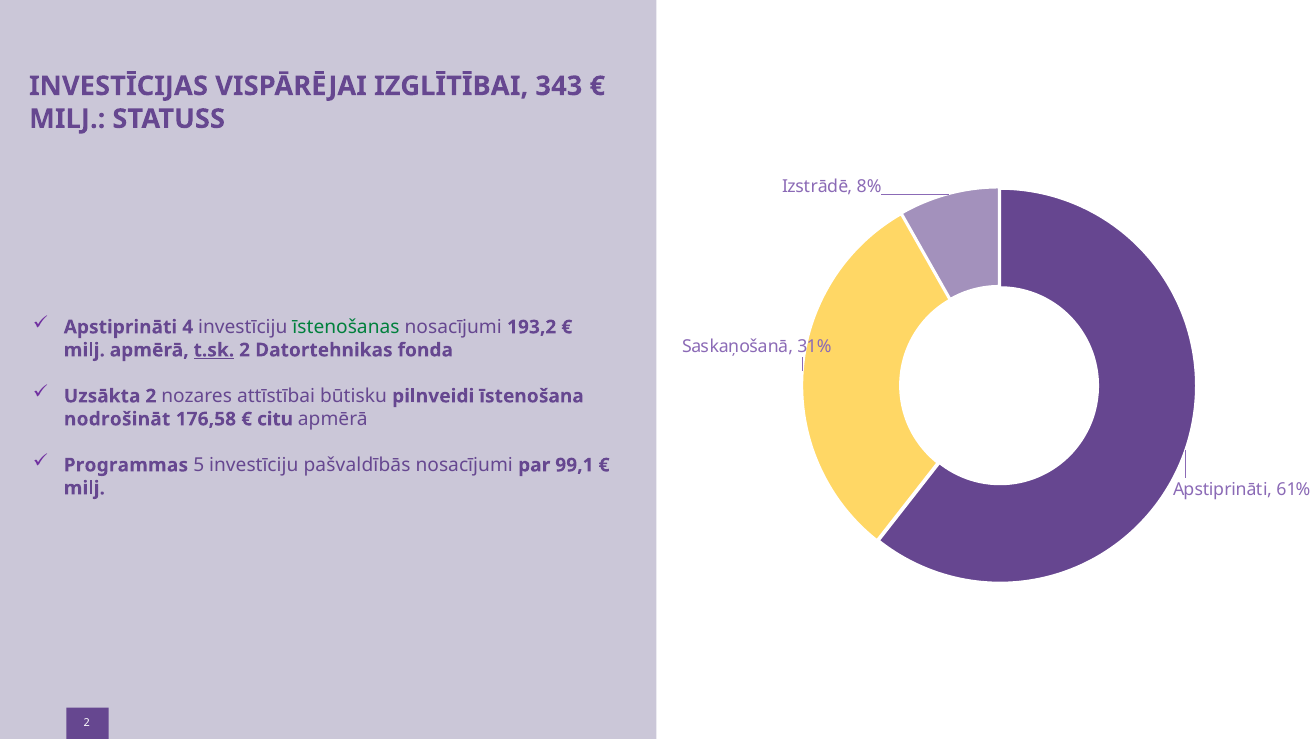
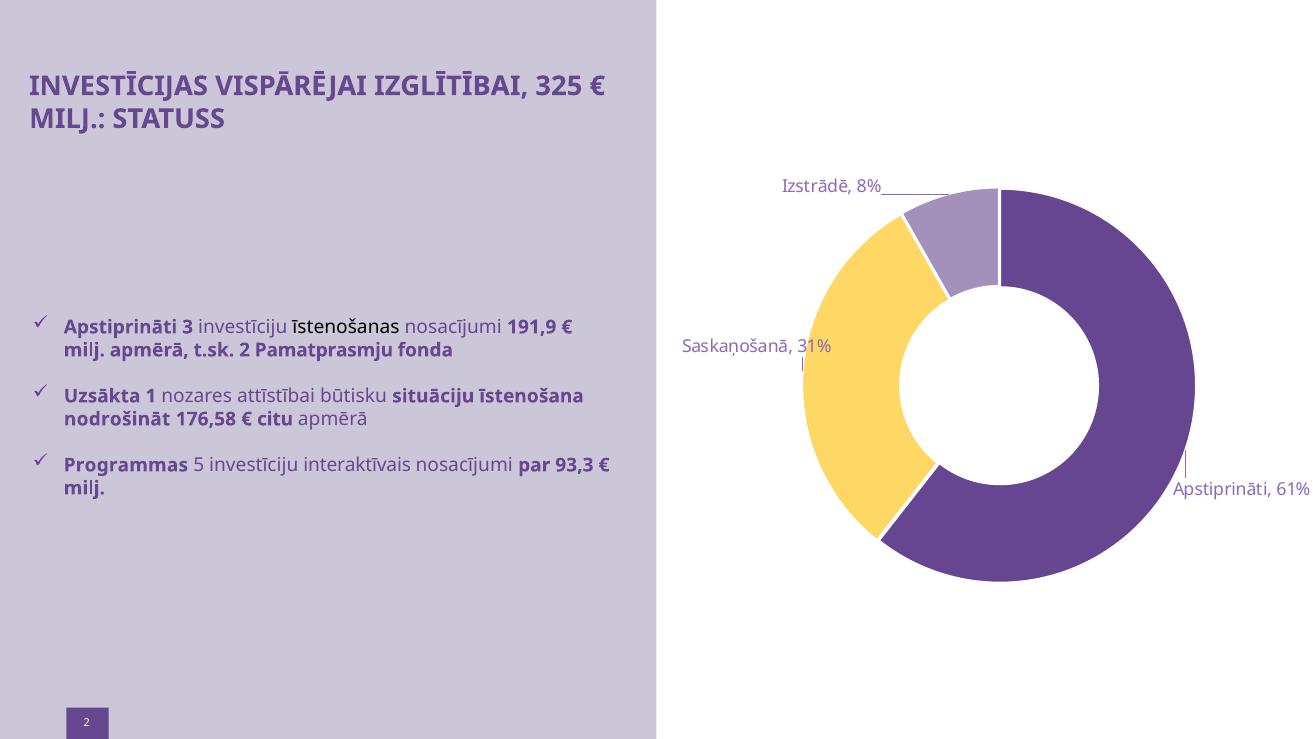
343: 343 -> 325 (559, 86)
4: 4 -> 3 (188, 327)
īstenošanas colour: green -> black (346, 327)
193,2: 193,2 -> 191,9 (532, 327)
t.sk underline: present -> none (214, 350)
Datortehnikas: Datortehnikas -> Pamatprasmju (324, 350)
Uzsākta 2: 2 -> 1 (151, 396)
pilnveidi: pilnveidi -> situāciju (433, 396)
pašvaldībās: pašvaldībās -> interaktīvais (357, 465)
99,1: 99,1 -> 93,3 (574, 465)
